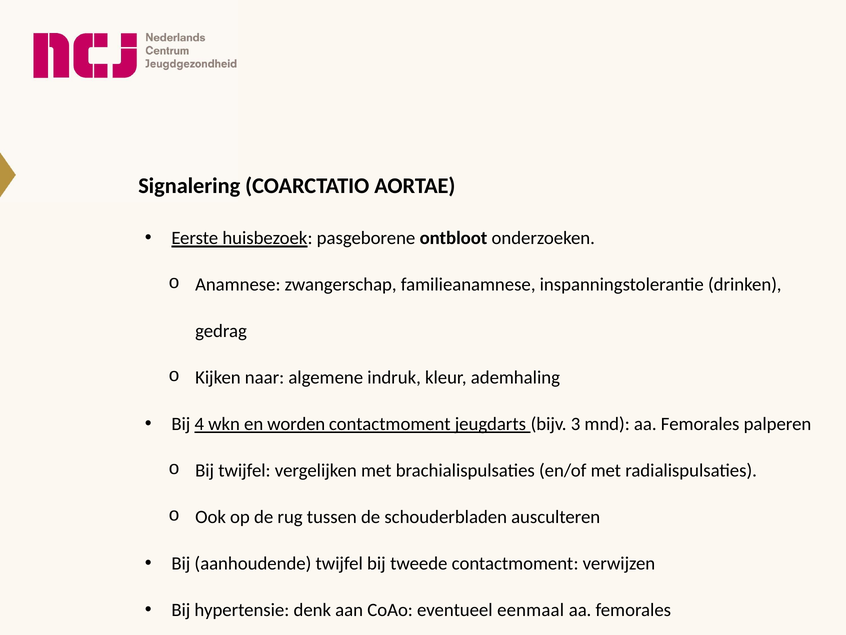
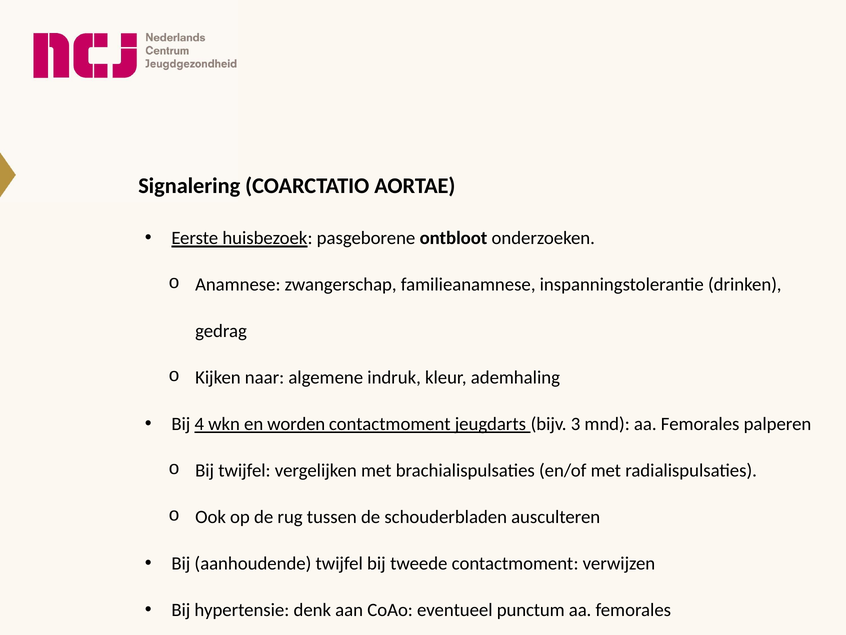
eenmaal: eenmaal -> punctum (531, 609)
